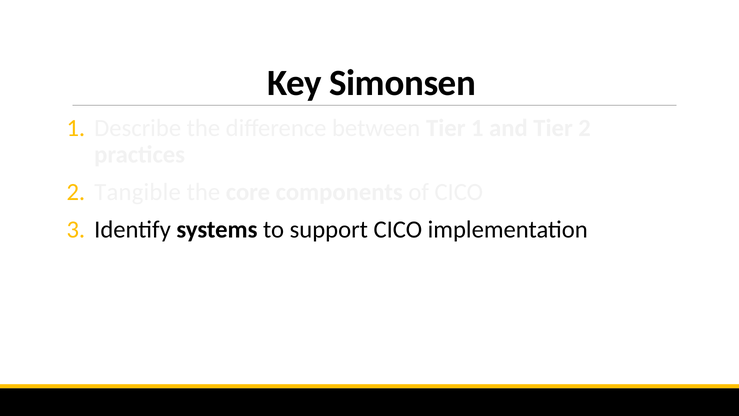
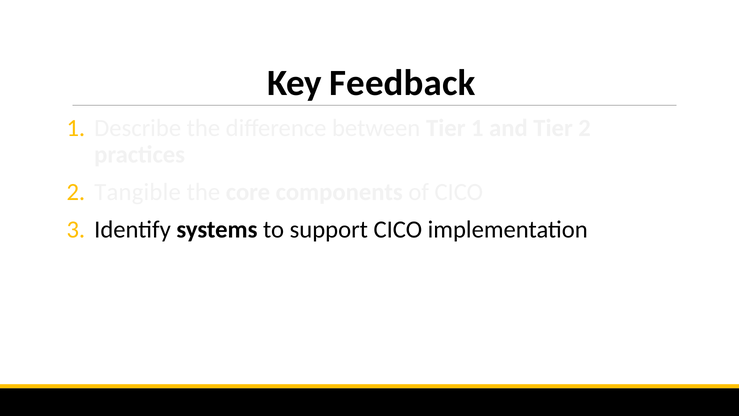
Simonsen: Simonsen -> Feedback (402, 83)
